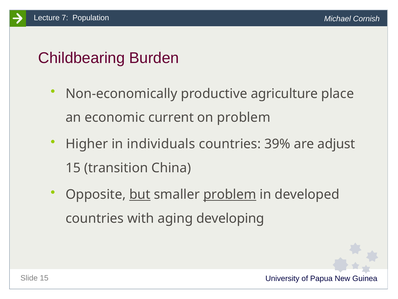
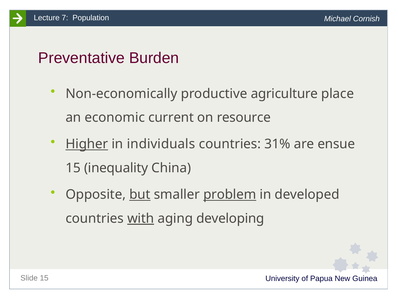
Childbearing: Childbearing -> Preventative (82, 58)
on problem: problem -> resource (244, 117)
Higher underline: none -> present (87, 144)
39%: 39% -> 31% (277, 144)
adjust: adjust -> ensue (336, 144)
transition: transition -> inequality (116, 168)
with underline: none -> present (141, 218)
